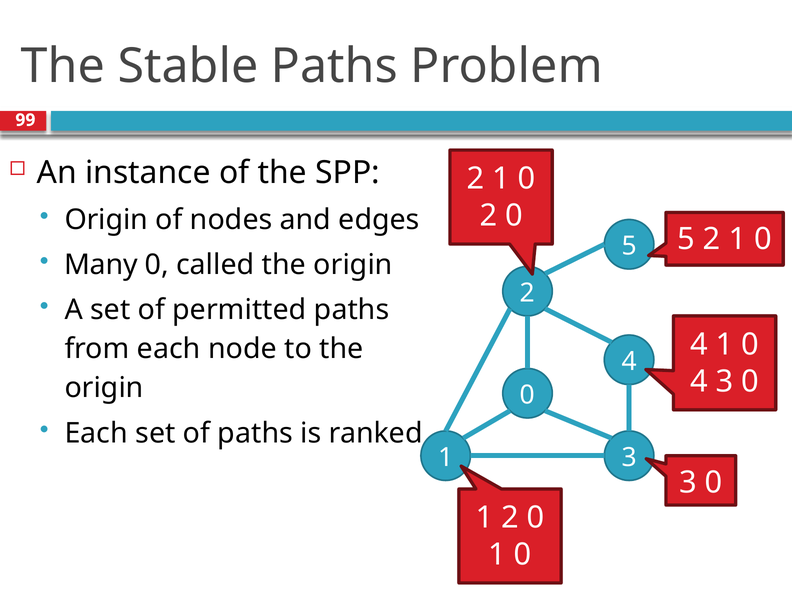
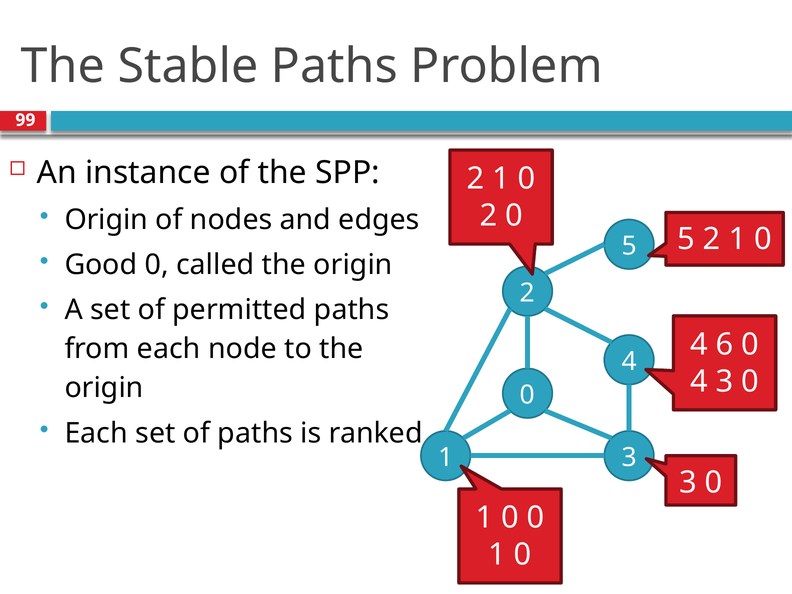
Many: Many -> Good (101, 265)
4 1: 1 -> 6 (725, 344)
2: 2 -> 0 (510, 518)
